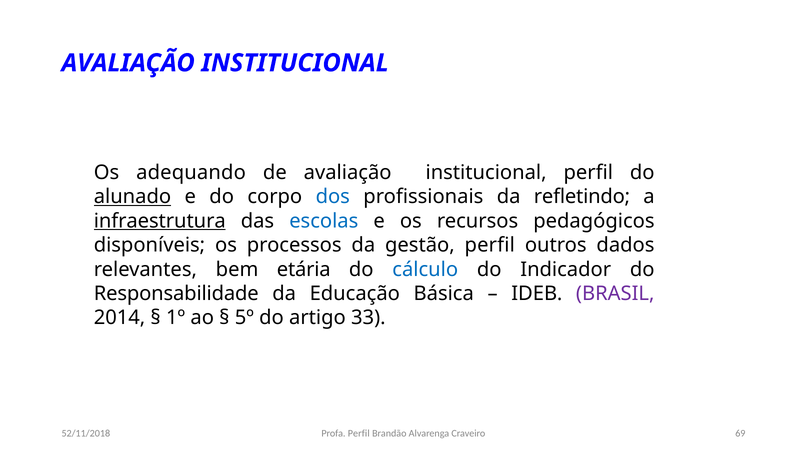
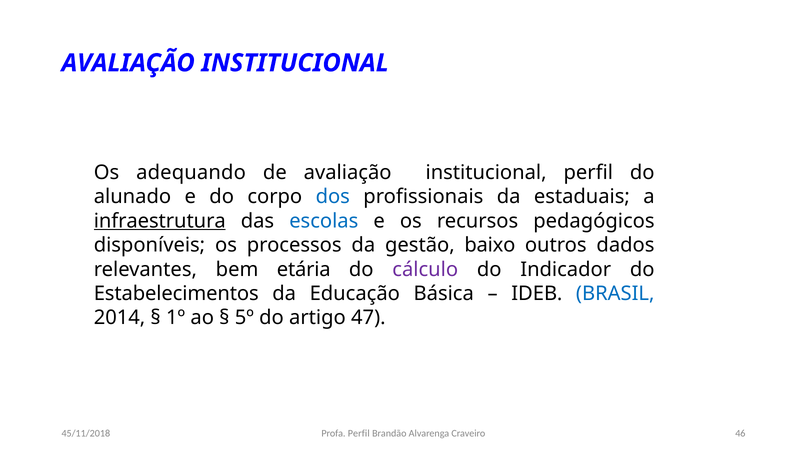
alunado underline: present -> none (132, 197)
refletindo: refletindo -> estaduais (582, 197)
gestão perfil: perfil -> baixo (490, 245)
cálculo colour: blue -> purple (425, 269)
Responsabilidade: Responsabilidade -> Estabelecimentos (176, 294)
BRASIL colour: purple -> blue (615, 294)
33: 33 -> 47 (368, 318)
69: 69 -> 46 (740, 433)
52/11/2018: 52/11/2018 -> 45/11/2018 (86, 433)
